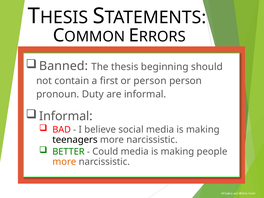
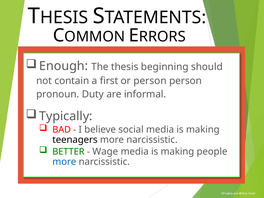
Banned: Banned -> Enough (64, 66)
Informal: Informal -> Typically (66, 116)
Could: Could -> Wage (105, 152)
more colour: orange -> blue (64, 162)
